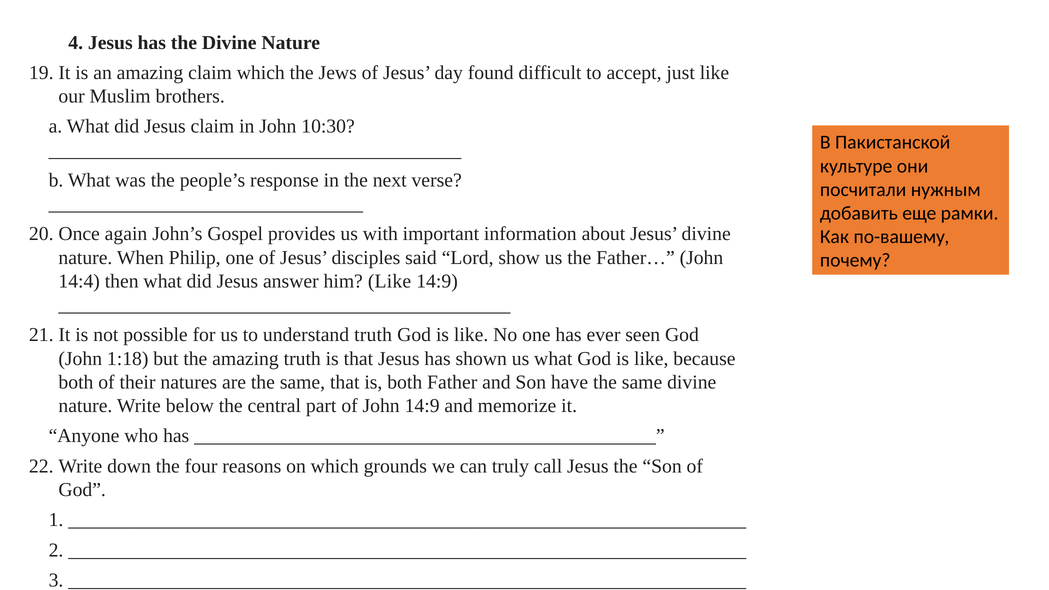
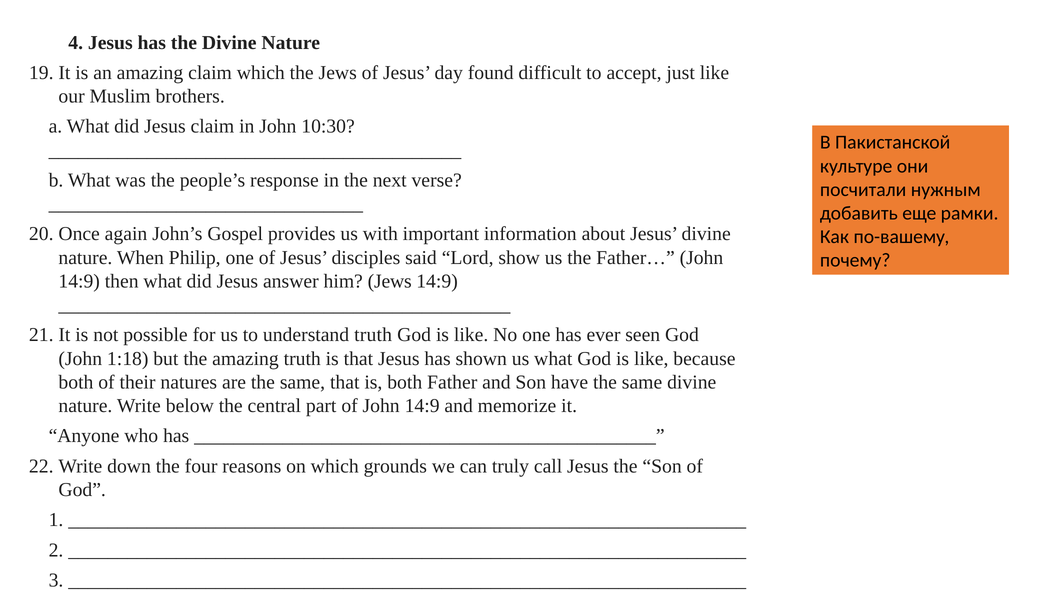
14:4: 14:4 -> 14:9 (79, 281)
him Like: Like -> Jews (390, 281)
